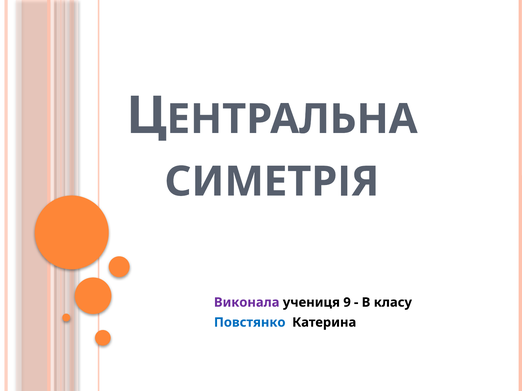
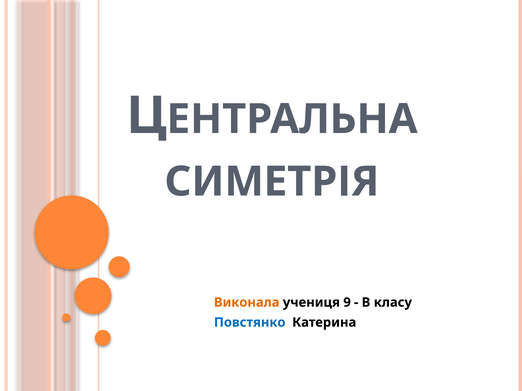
Виконала colour: purple -> orange (247, 303)
